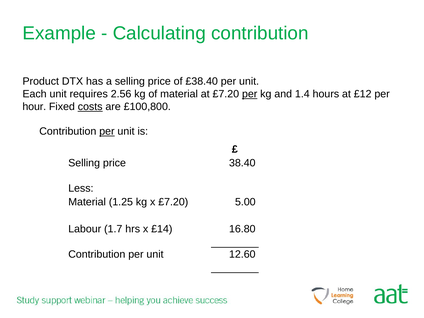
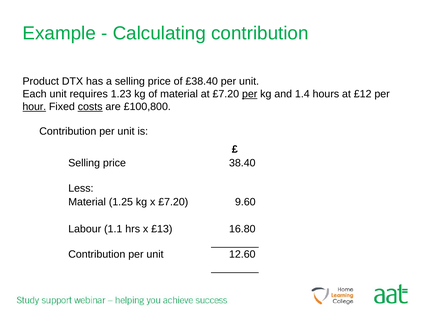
2.56: 2.56 -> 1.23 (121, 94)
hour underline: none -> present (34, 107)
per underline: present -> none (107, 131)
5.00: 5.00 -> 9.60 (245, 202)
1.7: 1.7 -> 1.1 (113, 229)
£14: £14 -> £13 (162, 229)
